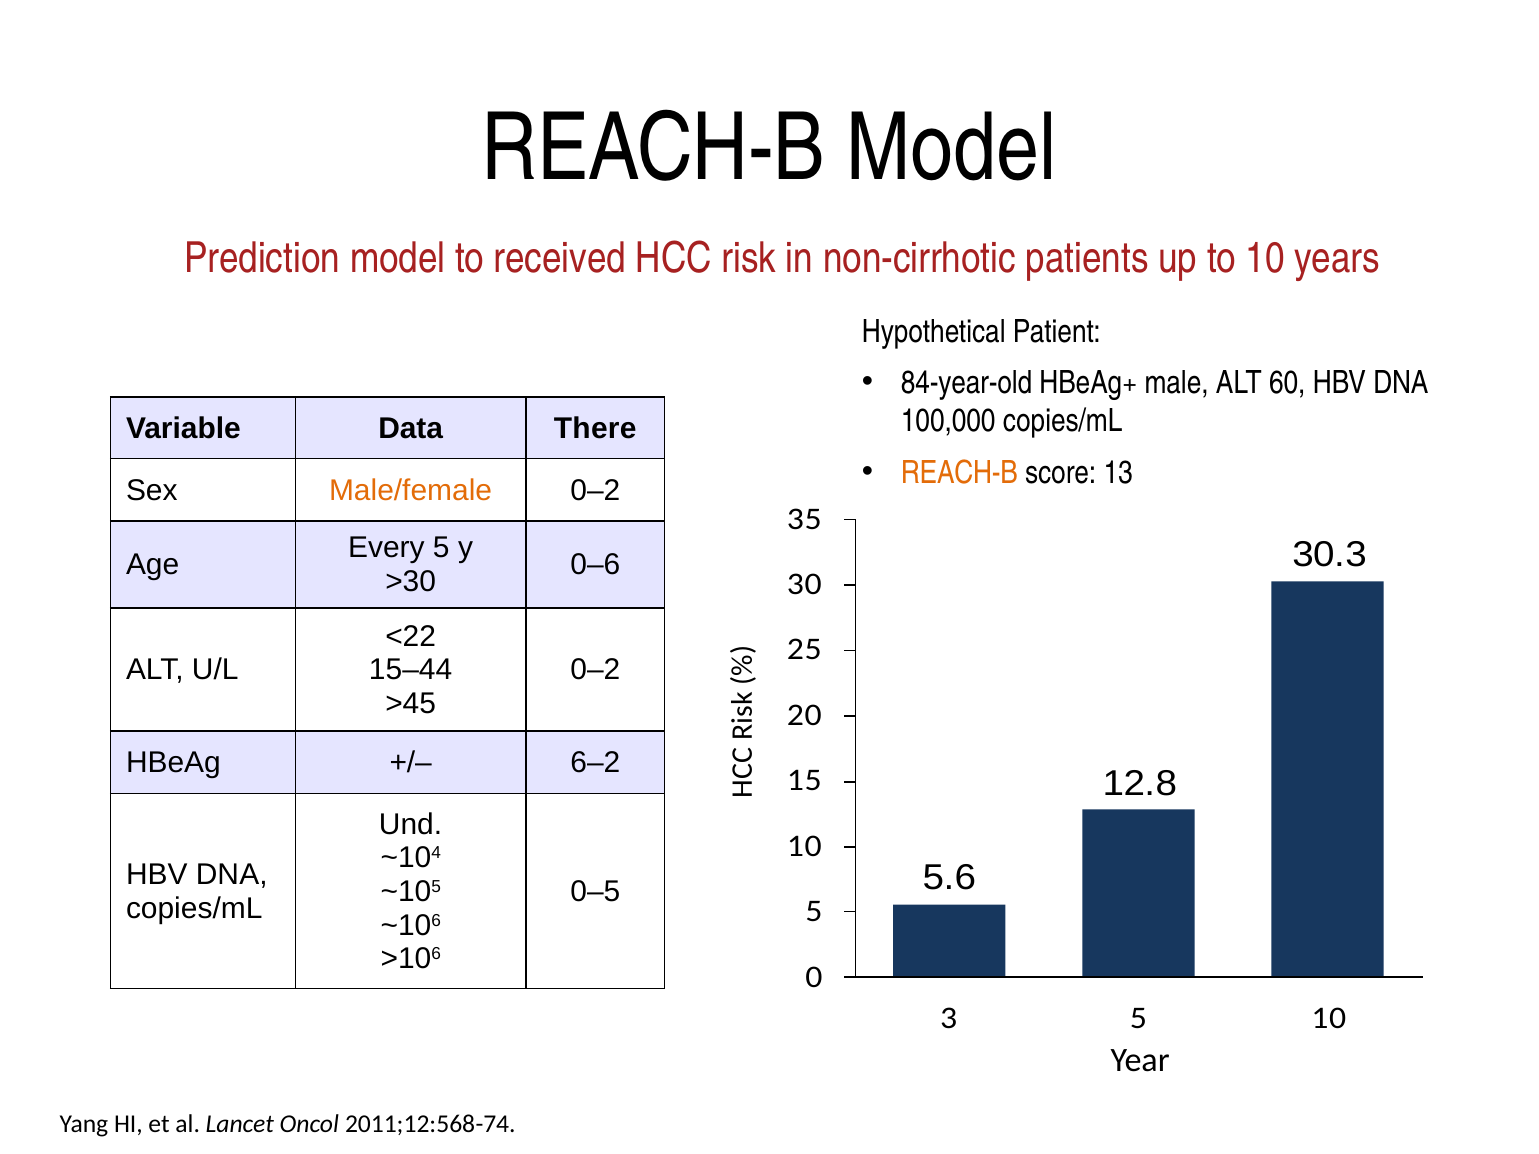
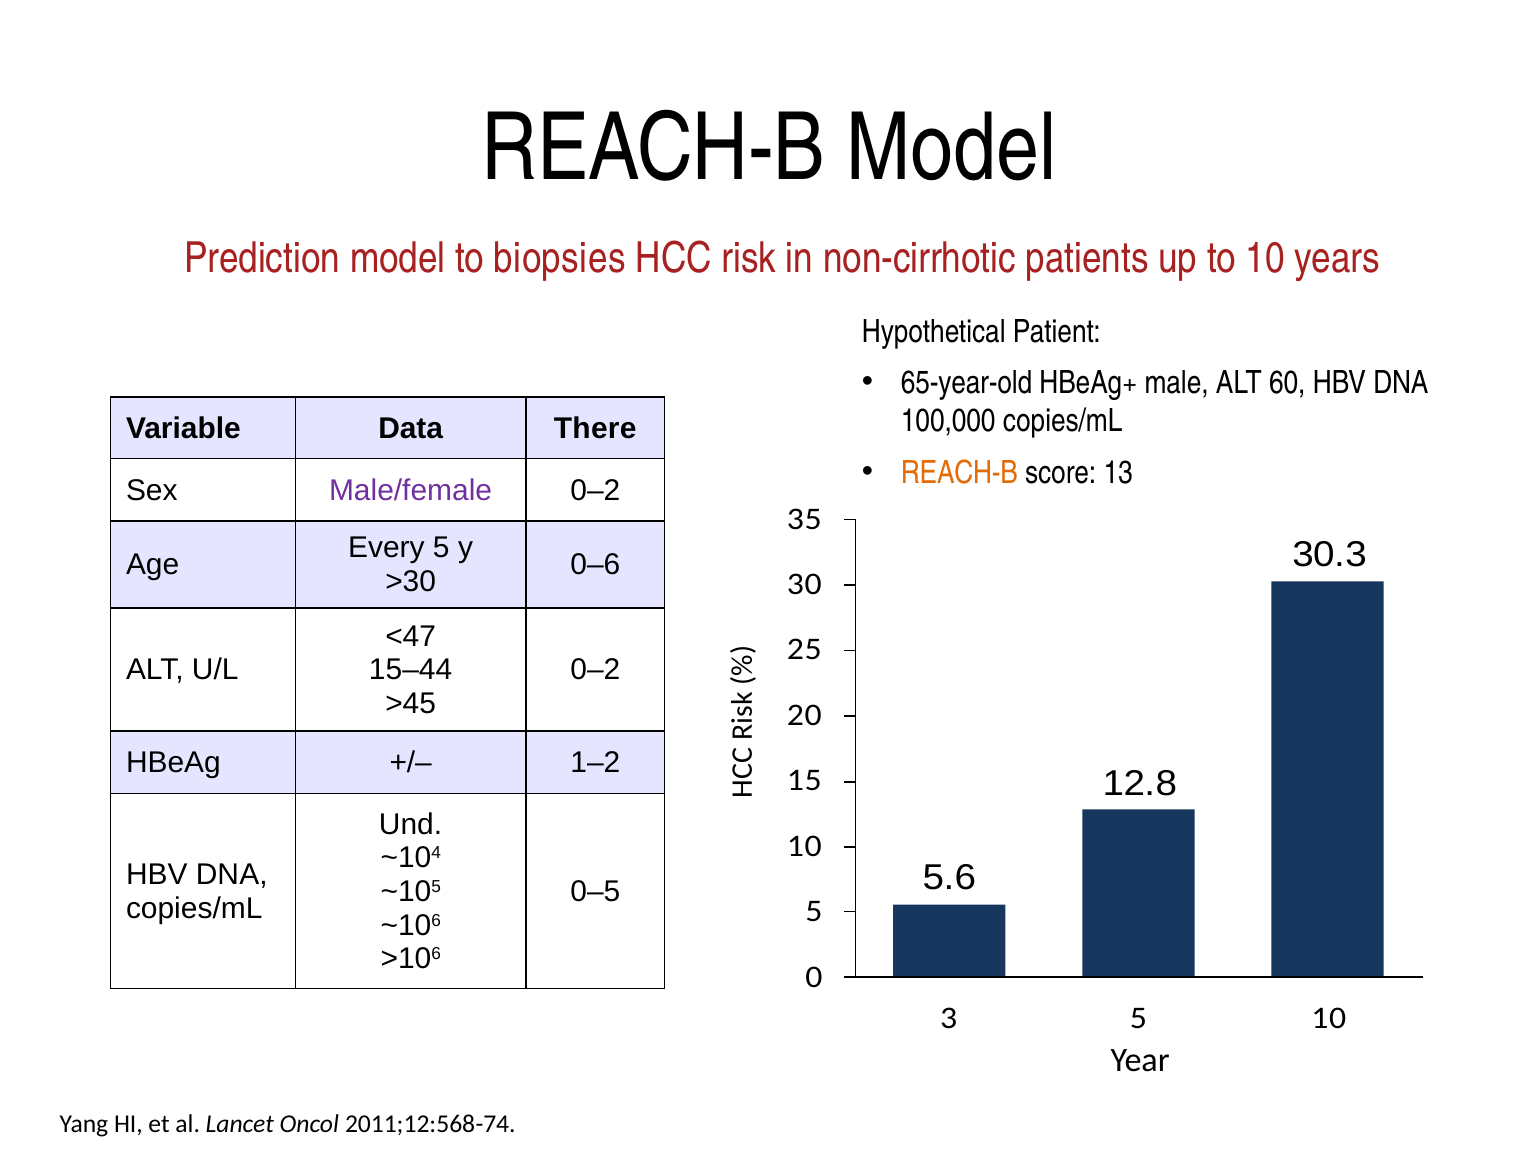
received: received -> biopsies (560, 259)
84-year-old: 84-year-old -> 65-year-old (967, 383)
Male/female colour: orange -> purple (411, 490)
<22: <22 -> <47 (411, 637)
6‒2: 6‒2 -> 1‒2 (595, 763)
